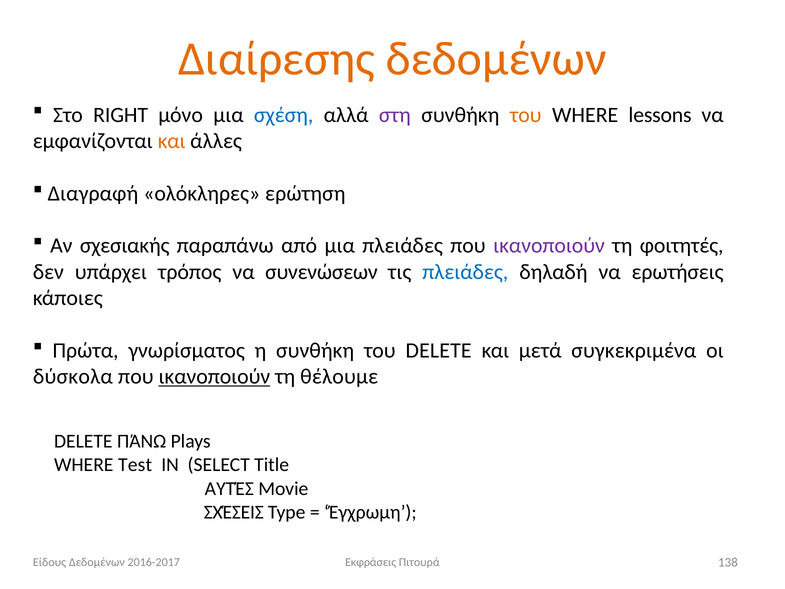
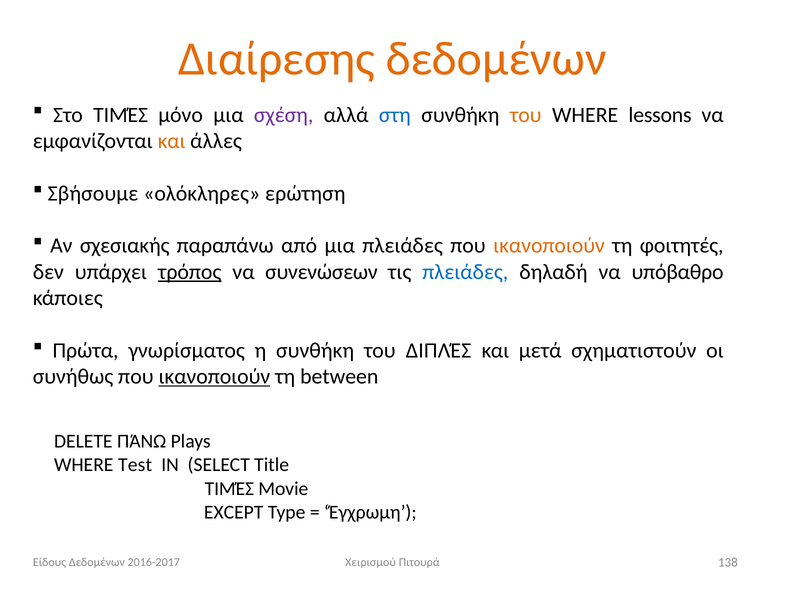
Στο RIGHT: RIGHT -> ΤΙΜΈΣ (121, 115)
σχέση colour: blue -> purple (284, 115)
στη colour: purple -> blue (395, 115)
Διαγραφή: Διαγραφή -> Σβήσουμε (93, 193)
ικανοποιούν colour: purple -> orange (549, 246)
τρόπος underline: none -> present (190, 272)
ερωτήσεις: ερωτήσεις -> υπόβαθρο (678, 272)
του DELETE: DELETE -> ΔΙΠΛΈΣ (439, 350)
συγκεκριμένα: συγκεκριμένα -> σχηματιστούν (634, 350)
δύσκολα: δύσκολα -> συνήθως (73, 377)
θέλουμε: θέλουμε -> between (339, 377)
ΑΥΤΈΣ: ΑΥΤΈΣ -> ΤΙΜΈΣ (229, 488)
ΣΧΈΣΕΙΣ: ΣΧΈΣΕΙΣ -> EXCEPT (234, 512)
Εκφράσεις: Εκφράσεις -> Χειρισμού (371, 562)
